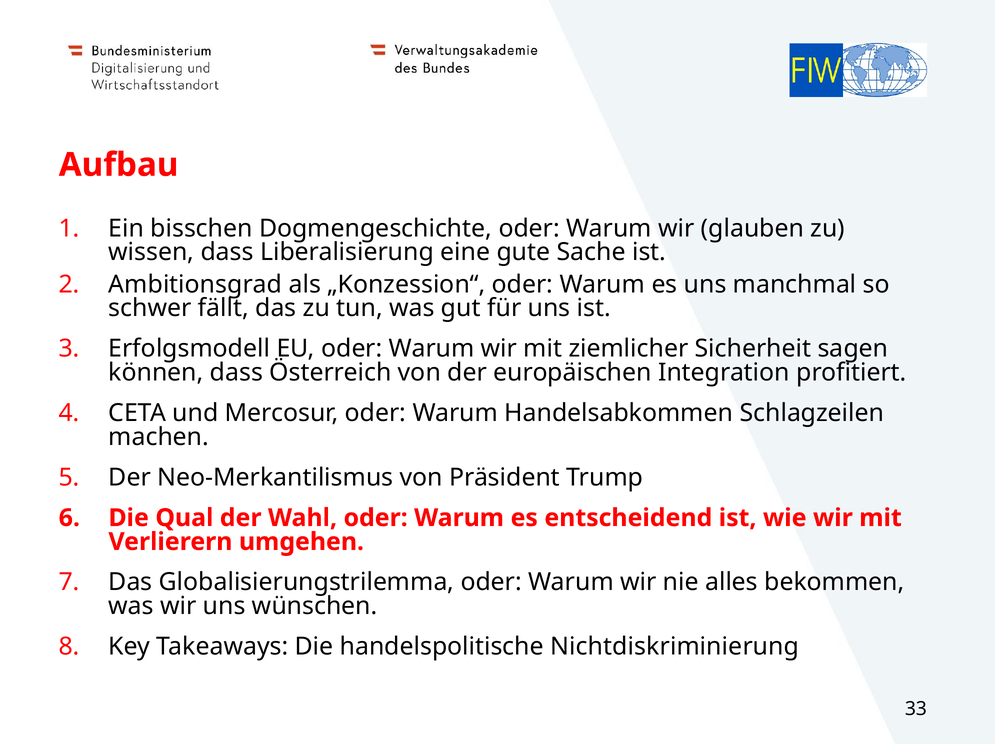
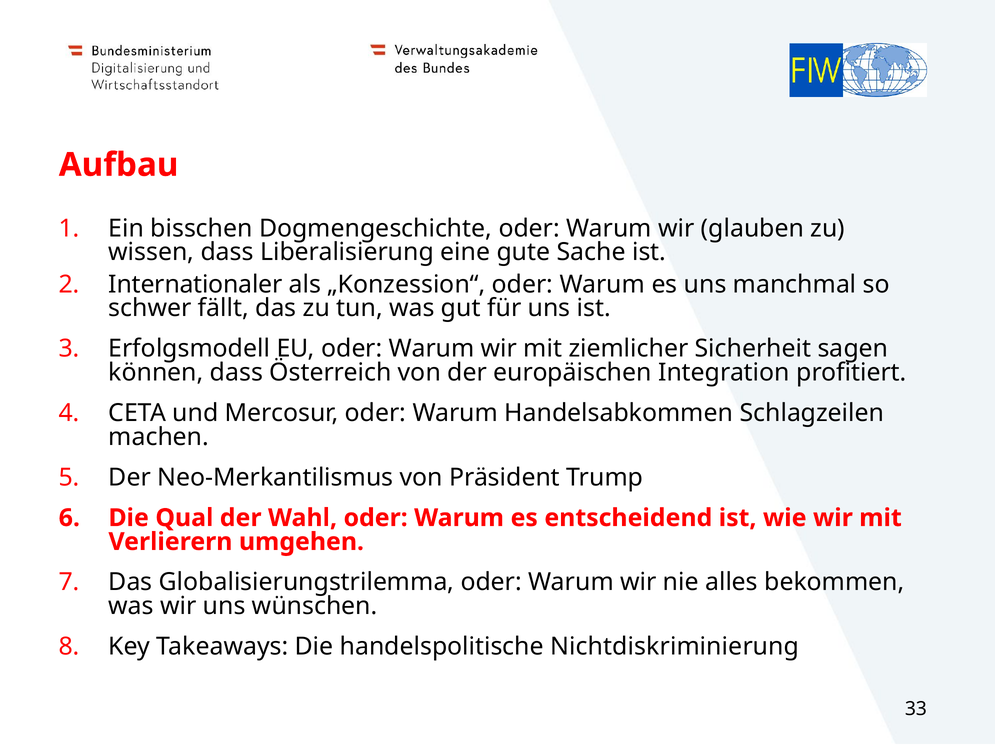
Ambitionsgrad: Ambitionsgrad -> Internationaler (195, 284)
